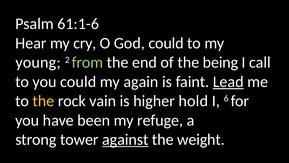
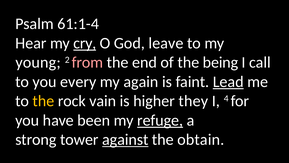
61:1-6: 61:1-6 -> 61:1-4 (78, 24)
cry underline: none -> present (85, 43)
God could: could -> leave (166, 43)
from colour: light green -> pink (87, 62)
you could: could -> every (78, 82)
hold: hold -> they (193, 101)
6: 6 -> 4 (226, 98)
refuge underline: none -> present (160, 120)
weight: weight -> obtain (201, 139)
